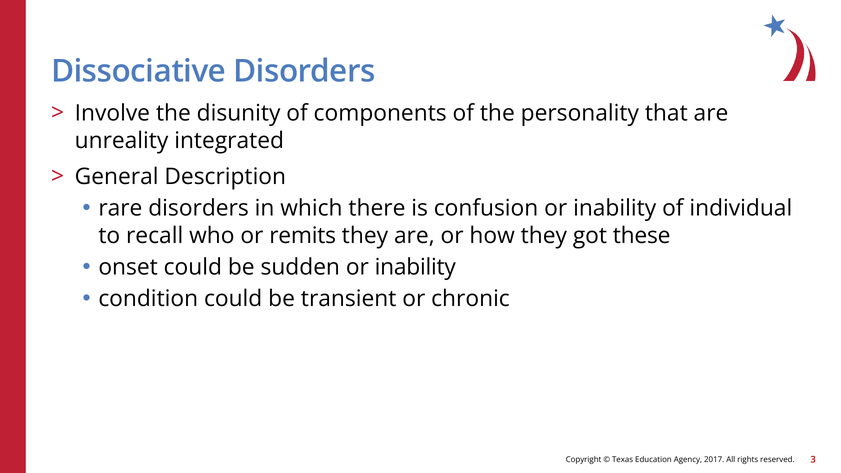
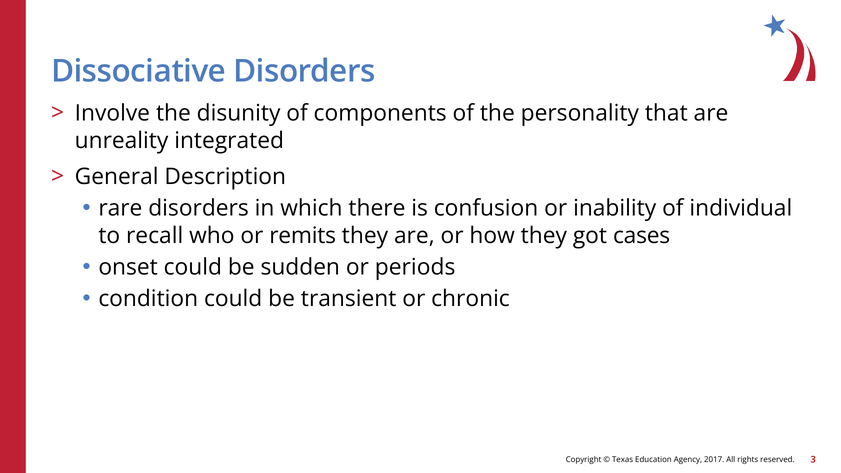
these: these -> cases (642, 236)
sudden or inability: inability -> periods (415, 267)
